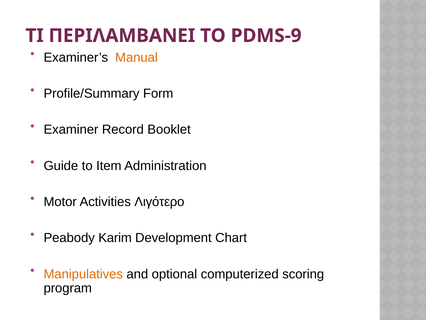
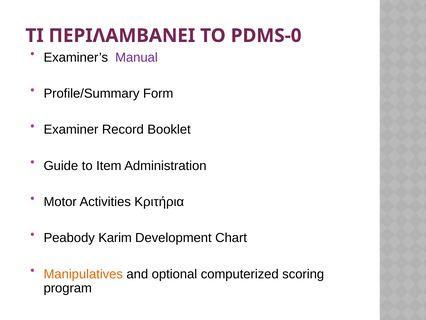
PDMS-9: PDMS-9 -> PDMS-0 (266, 36)
Manual colour: orange -> purple (136, 57)
Λιγότερο: Λιγότερο -> Κριτήρια (159, 202)
